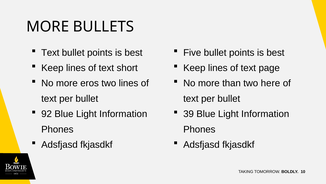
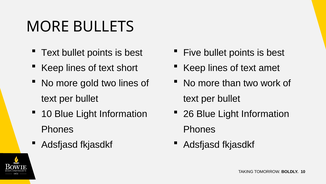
page: page -> amet (269, 68)
eros: eros -> gold (90, 83)
here: here -> work (271, 83)
92: 92 -> 10 (47, 114)
39: 39 -> 26 (189, 114)
